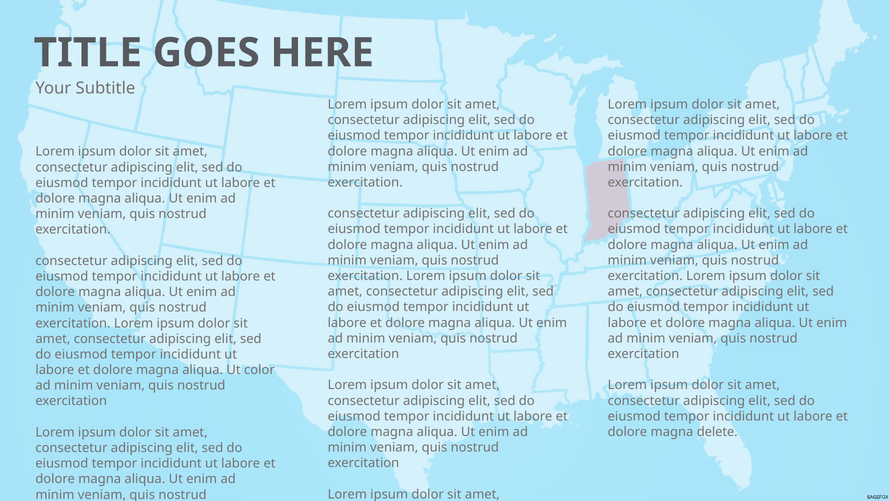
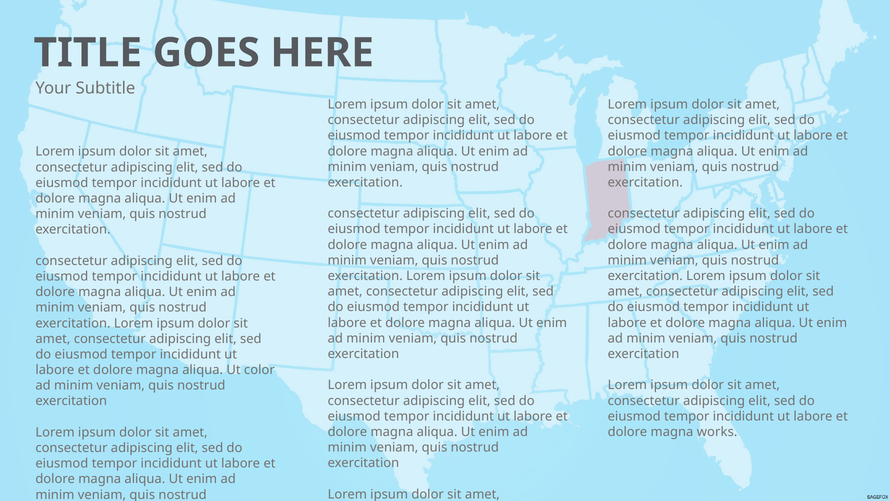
delete: delete -> works (717, 432)
